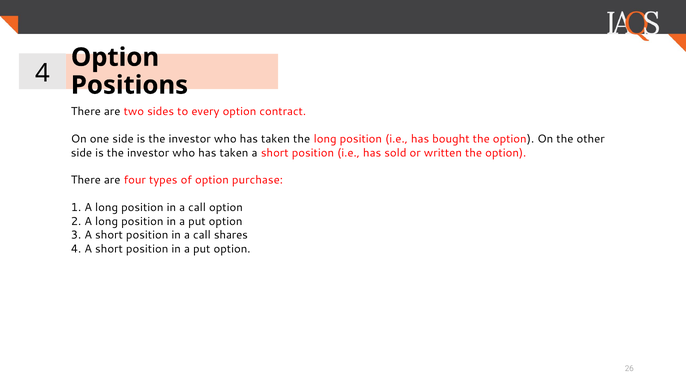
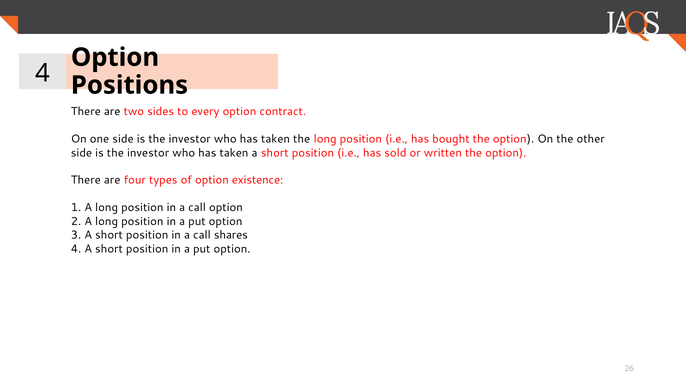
purchase: purchase -> existence (258, 180)
